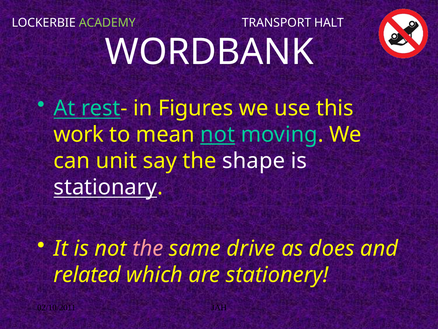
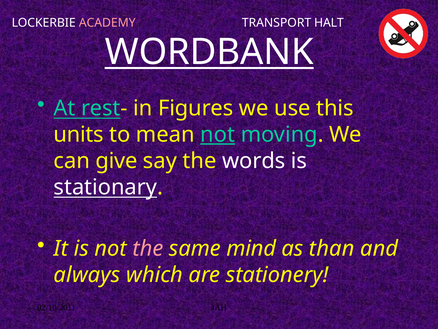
ACADEMY colour: light green -> pink (107, 23)
WORDBANK underline: none -> present (209, 52)
work: work -> units (79, 134)
unit: unit -> give (117, 161)
shape: shape -> words (254, 161)
drive: drive -> mind (251, 248)
does: does -> than (332, 248)
related: related -> always (87, 275)
